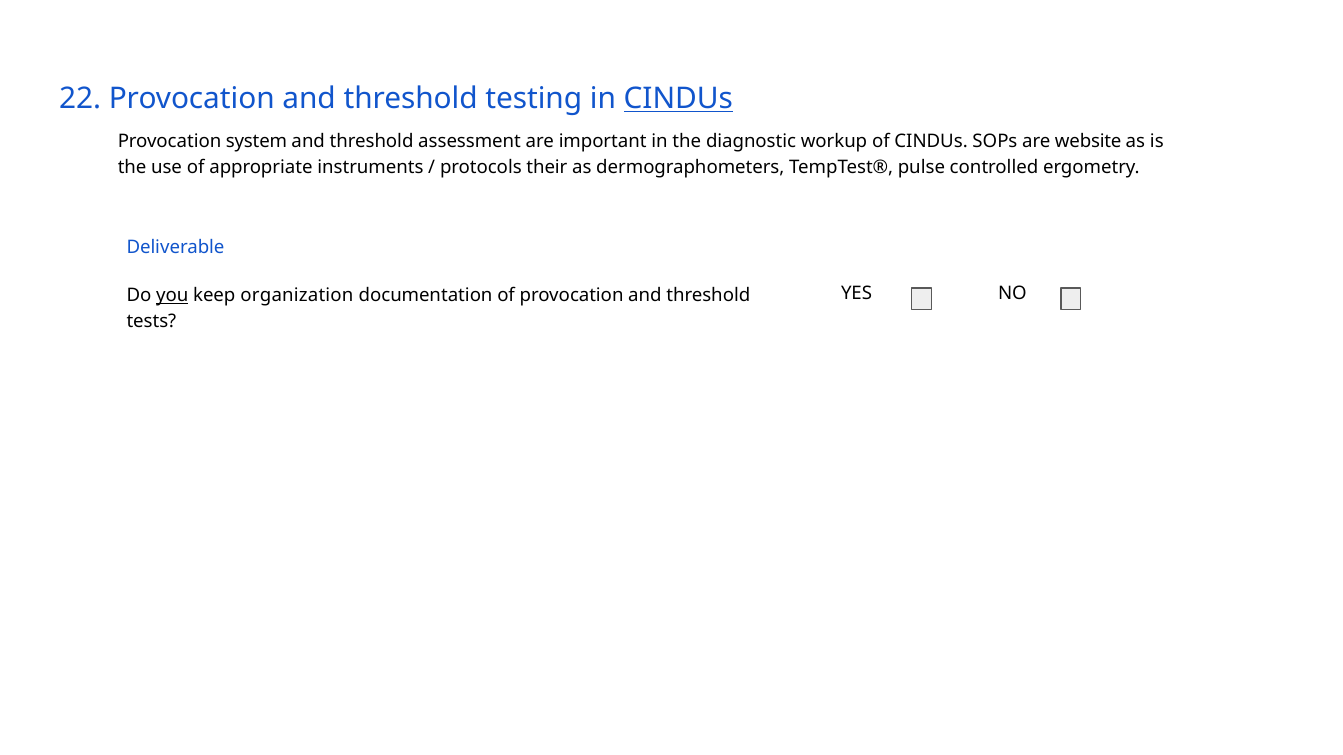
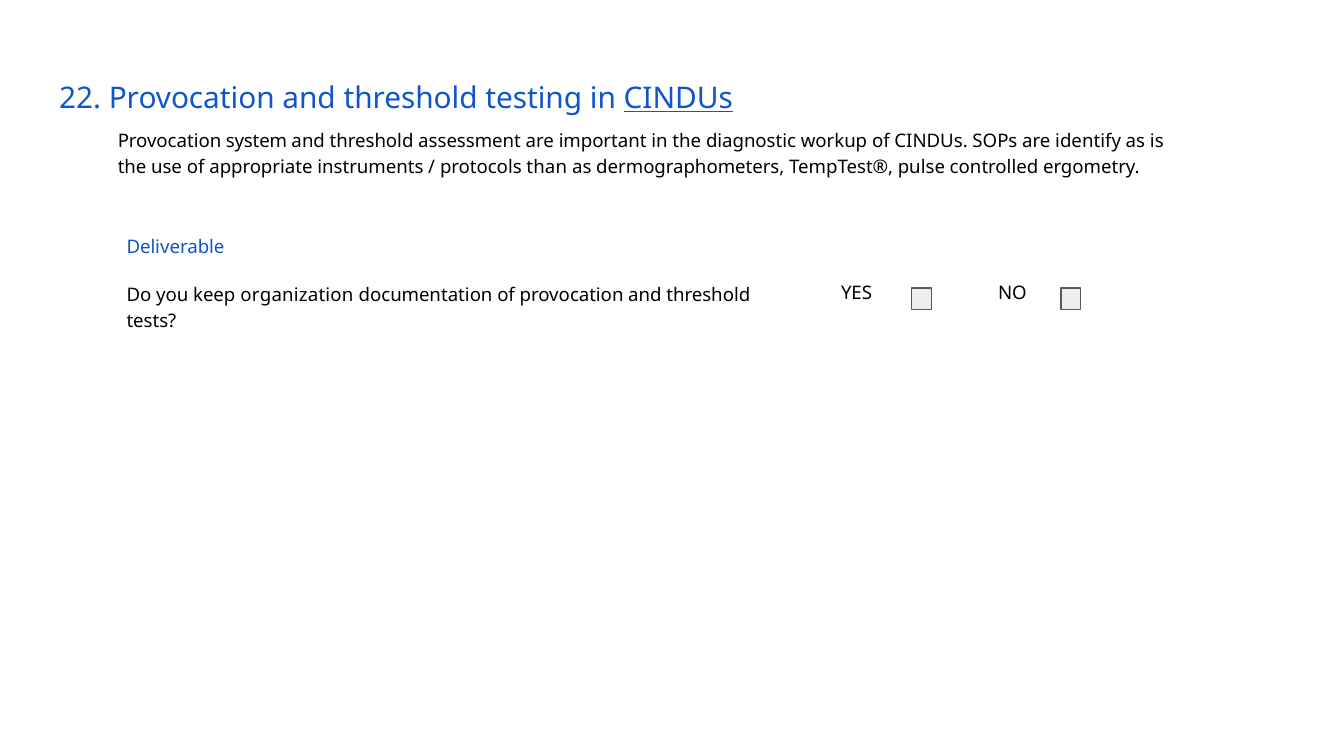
website: website -> identify (1088, 142)
their: their -> than (547, 167)
you underline: present -> none (172, 296)
